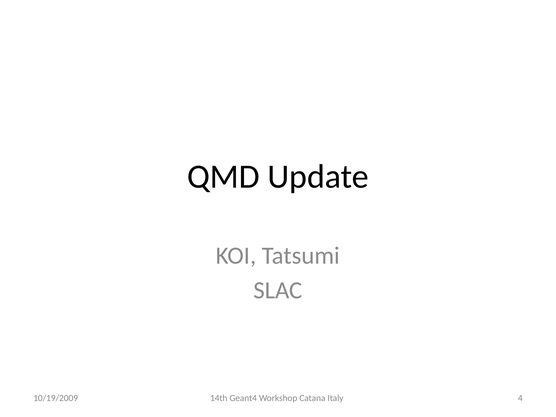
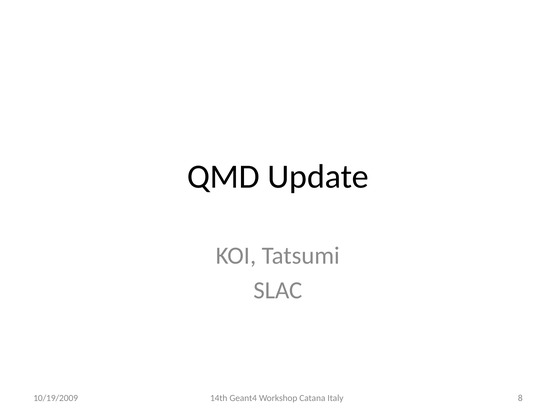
4: 4 -> 8 (520, 398)
